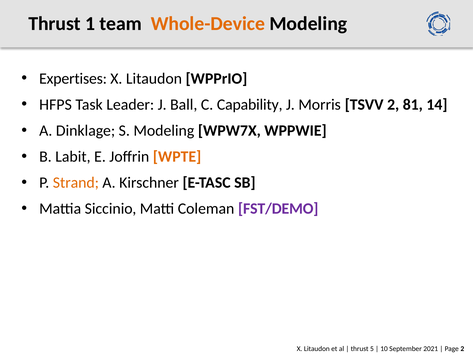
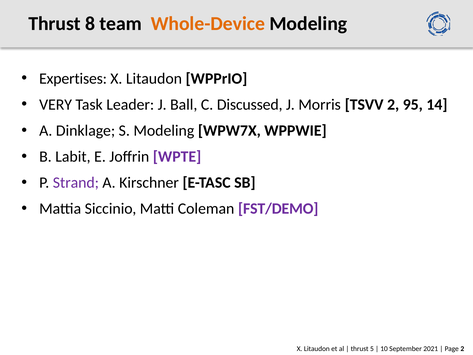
1: 1 -> 8 (90, 24)
HFPS: HFPS -> VERY (56, 105)
Capability: Capability -> Discussed (250, 105)
81: 81 -> 95 (413, 105)
WPTE colour: orange -> purple (177, 157)
Strand colour: orange -> purple (76, 183)
